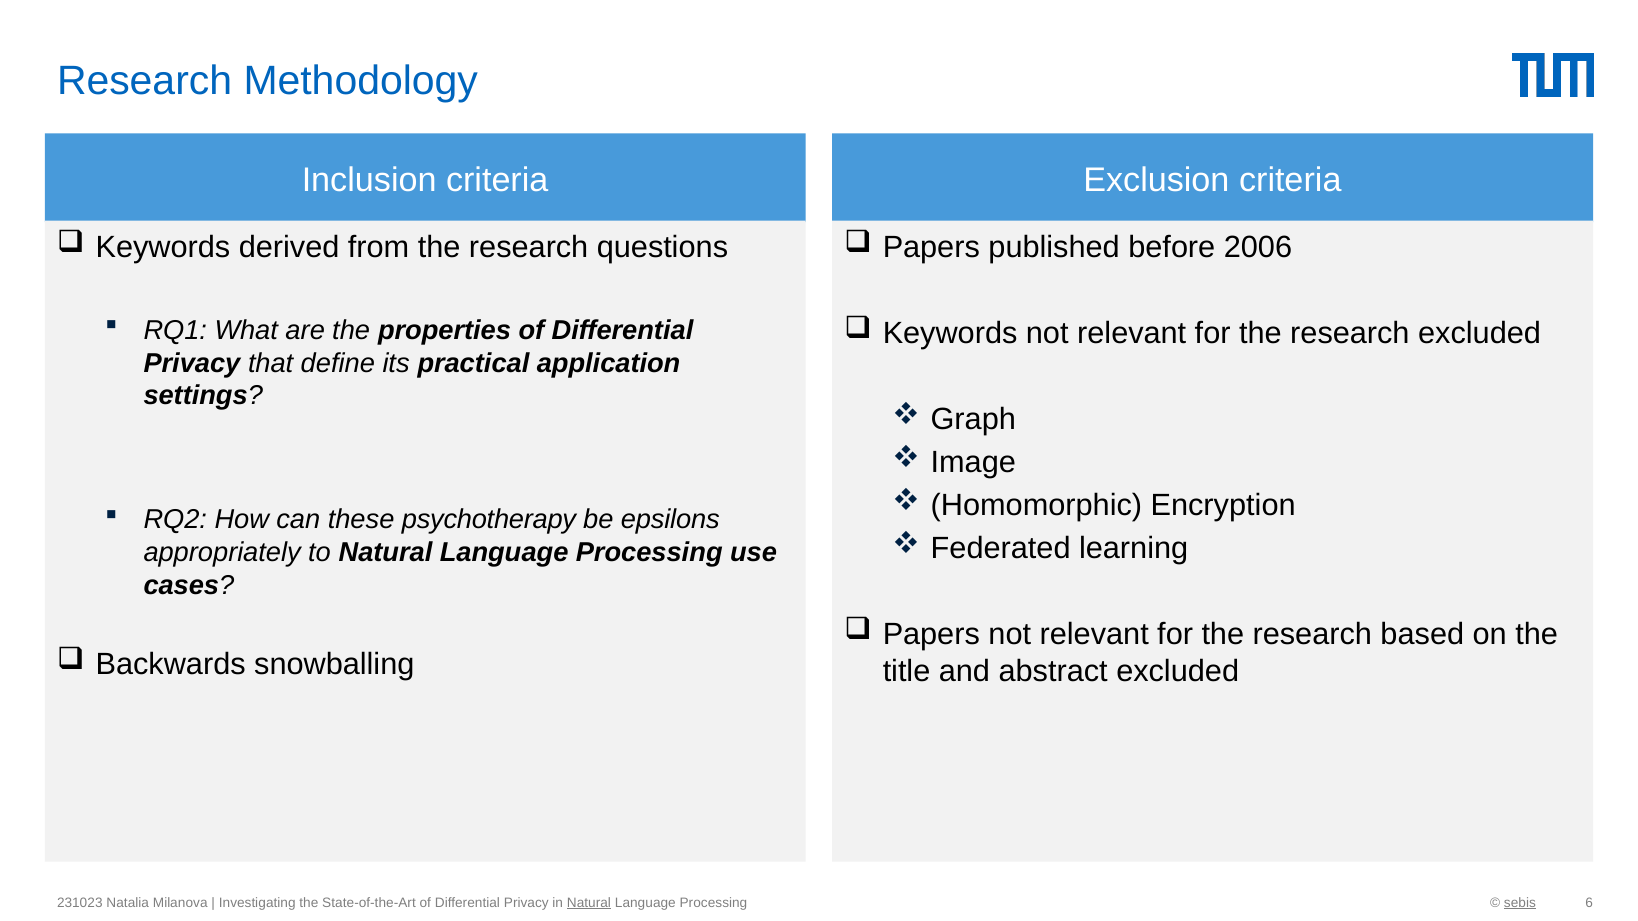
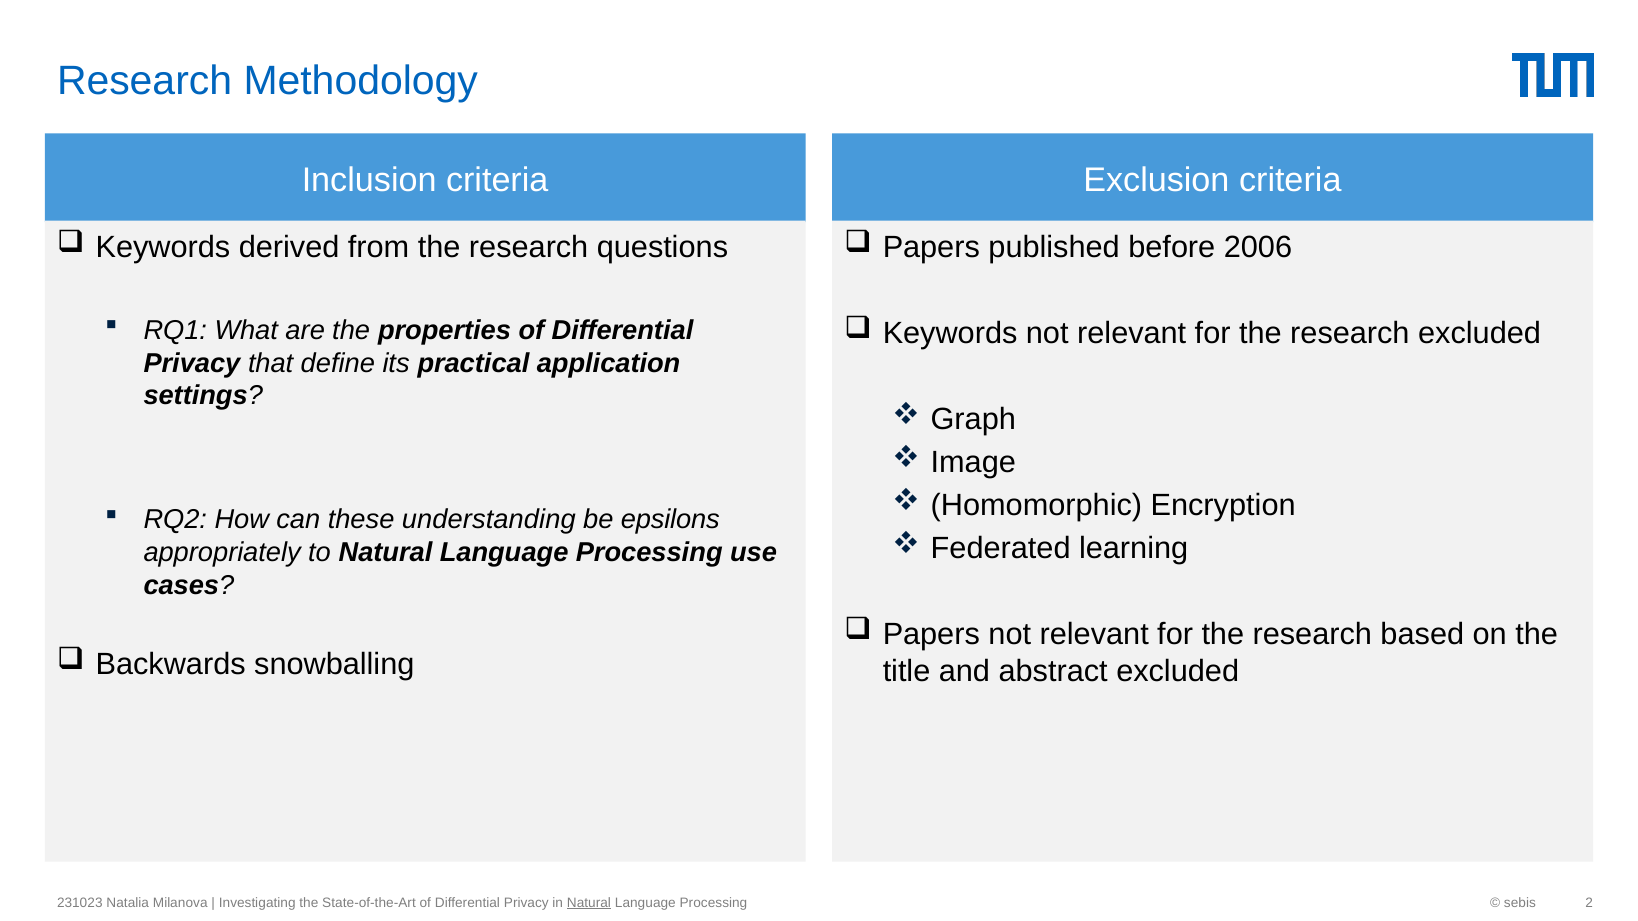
psychotherapy: psychotherapy -> understanding (489, 520)
6: 6 -> 2 (1589, 903)
sebis underline: present -> none (1520, 903)
